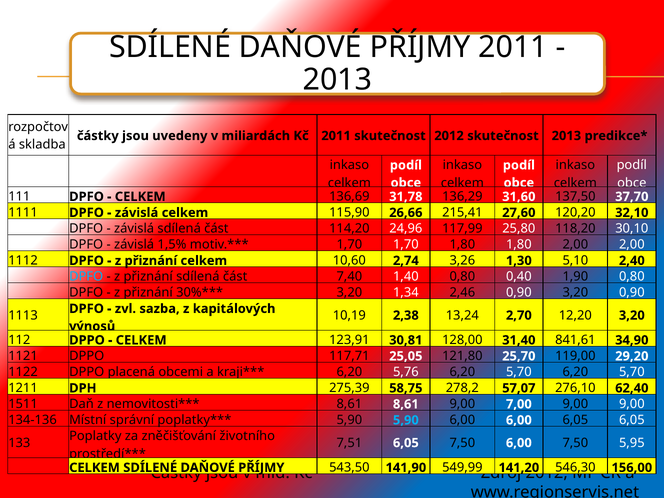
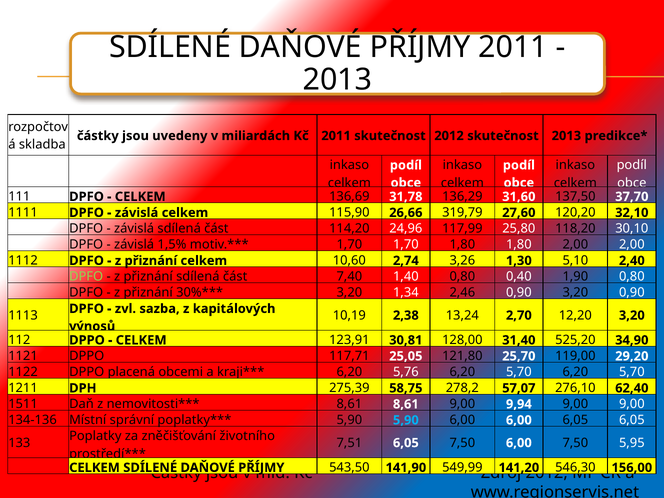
215,41: 215,41 -> 319,79 (462, 213)
DPFO colour: light blue -> light green (86, 277)
841,61: 841,61 -> 525,20 (575, 340)
7,00: 7,00 -> 9,94 (519, 404)
